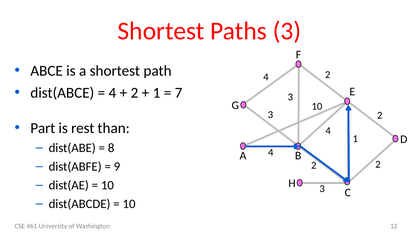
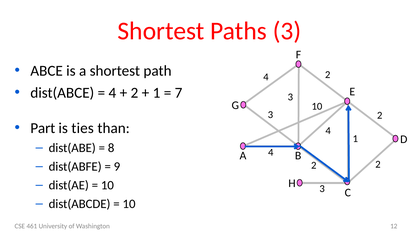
rest: rest -> ties (83, 128)
